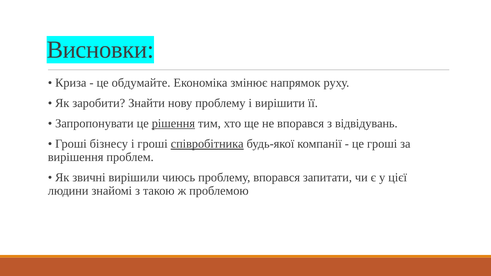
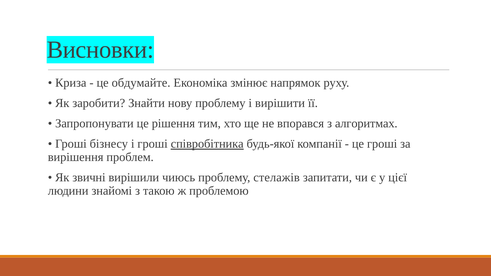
рішення underline: present -> none (173, 124)
відвідувань: відвідувань -> алгоритмах (366, 124)
проблему впорався: впорався -> стелажів (277, 178)
